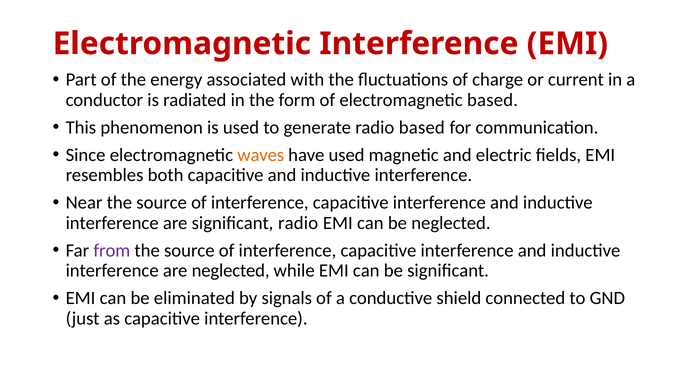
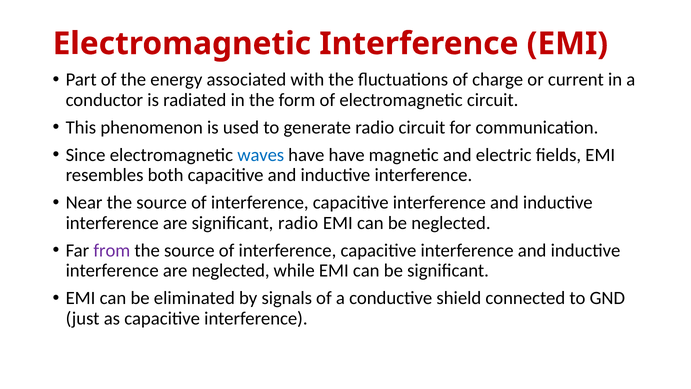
electromagnetic based: based -> circuit (493, 100)
radio based: based -> circuit (422, 127)
waves colour: orange -> blue (261, 155)
have used: used -> have (347, 155)
